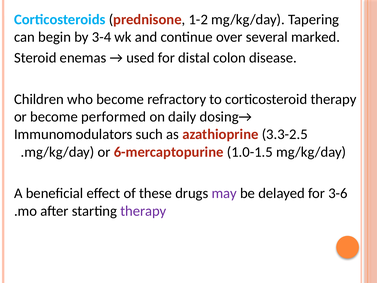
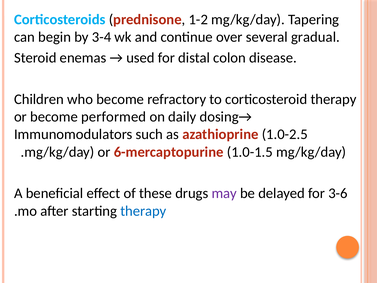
marked: marked -> gradual (315, 37)
3.3-2.5: 3.3-2.5 -> 1.0-2.5 (285, 134)
therapy colour: purple -> blue (143, 211)
